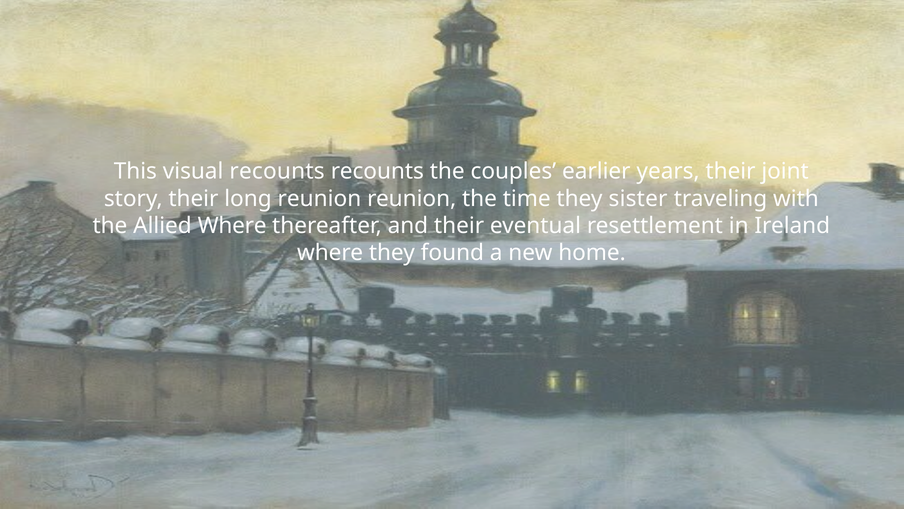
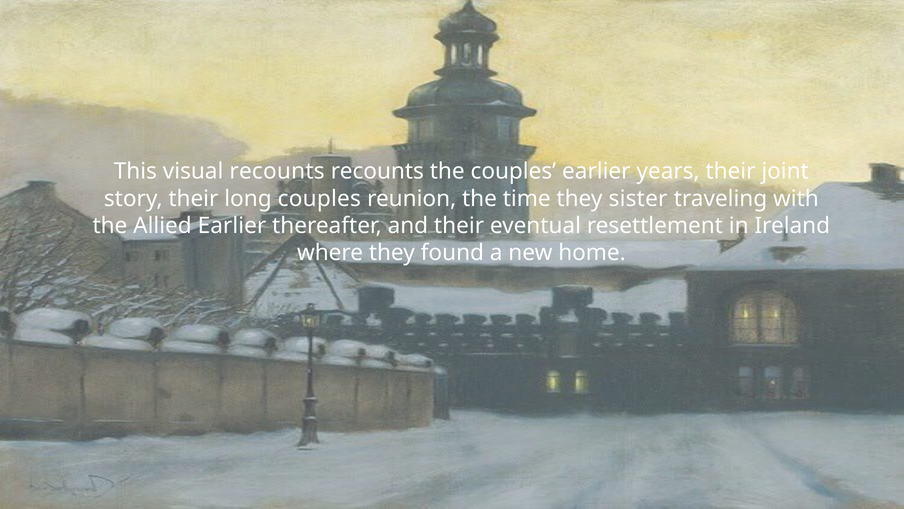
long reunion: reunion -> couples (319, 198)
Allied Where: Where -> Earlier (232, 225)
